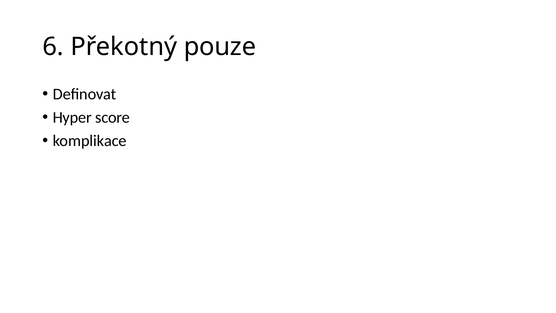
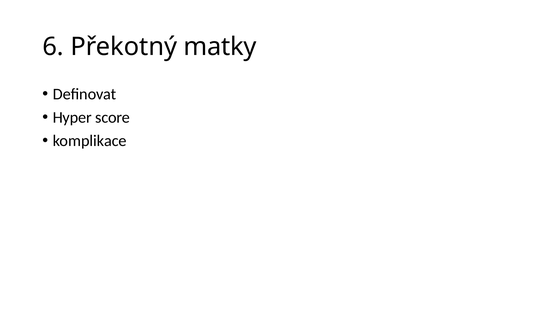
pouze: pouze -> matky (220, 47)
